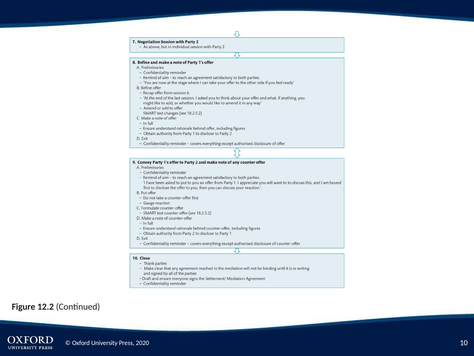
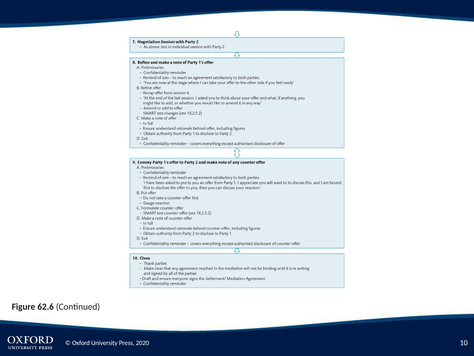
12.2: 12.2 -> 62.6 (46, 306)
